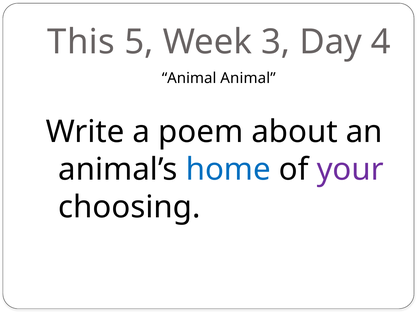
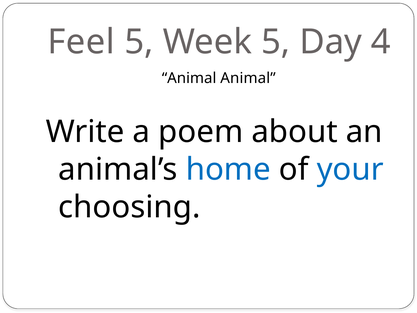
This: This -> Feel (81, 42)
Week 3: 3 -> 5 (276, 42)
your colour: purple -> blue (350, 169)
